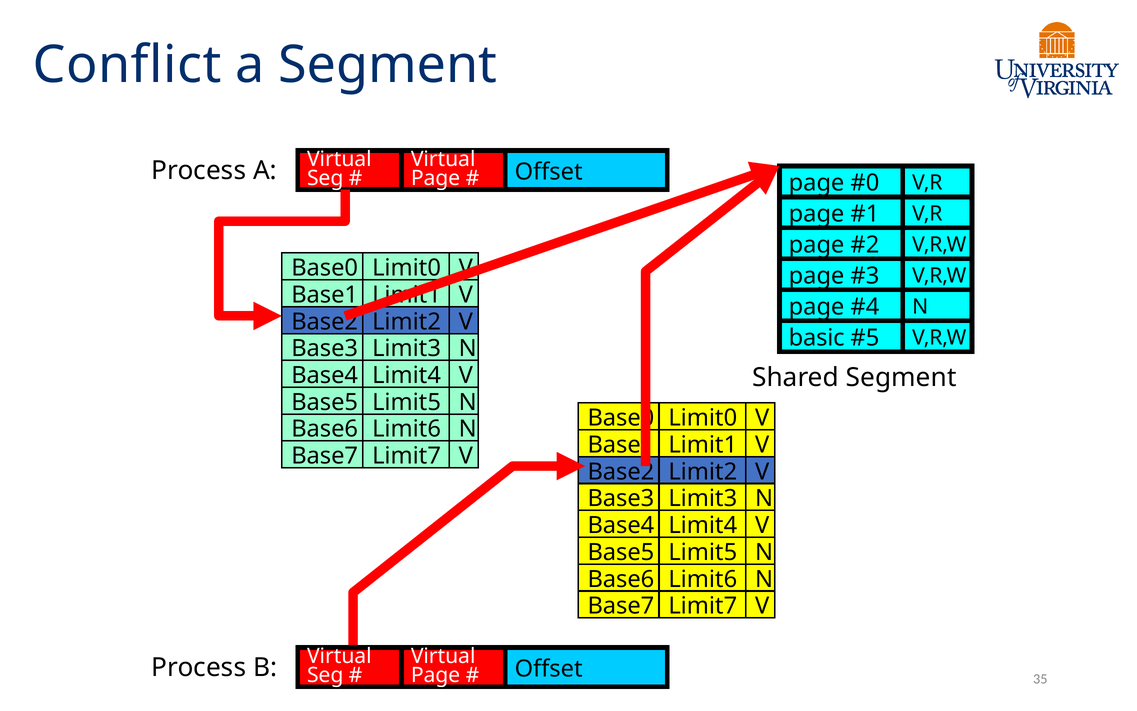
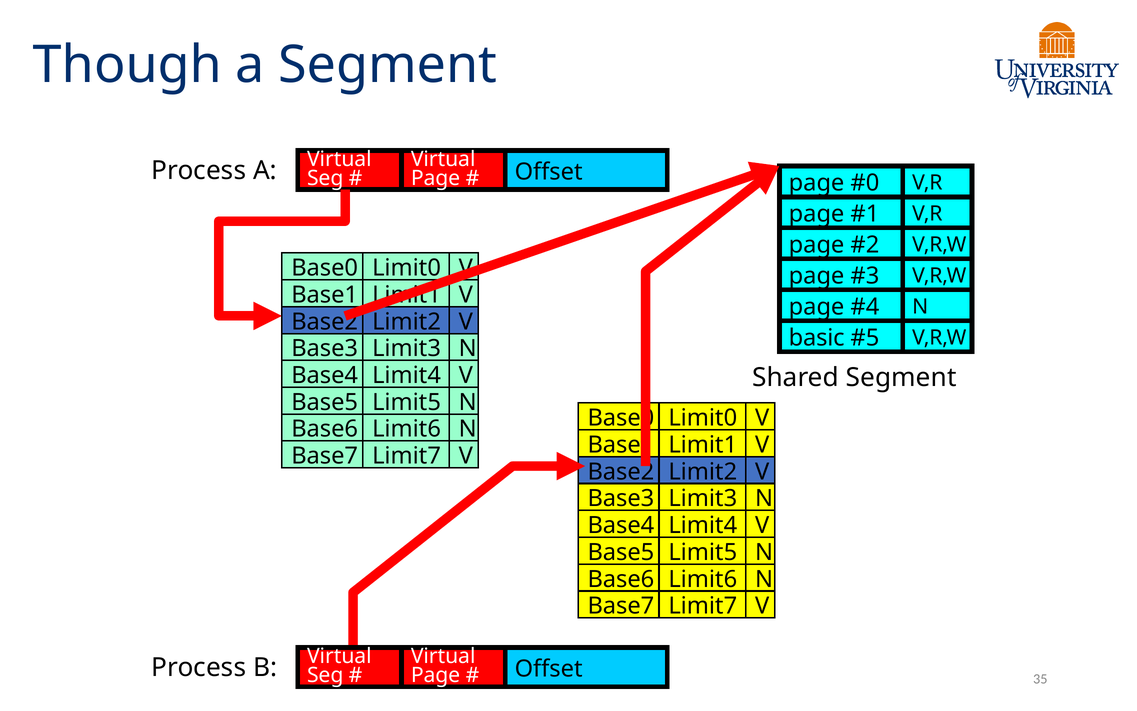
Conflict: Conflict -> Though (127, 65)
